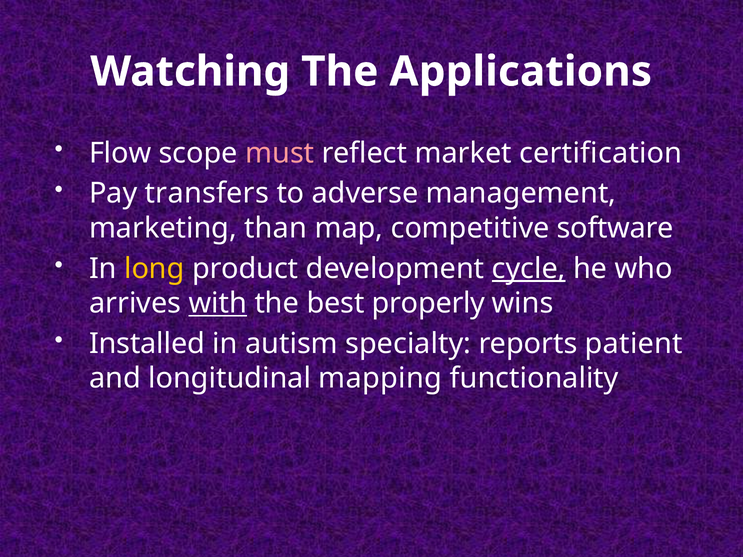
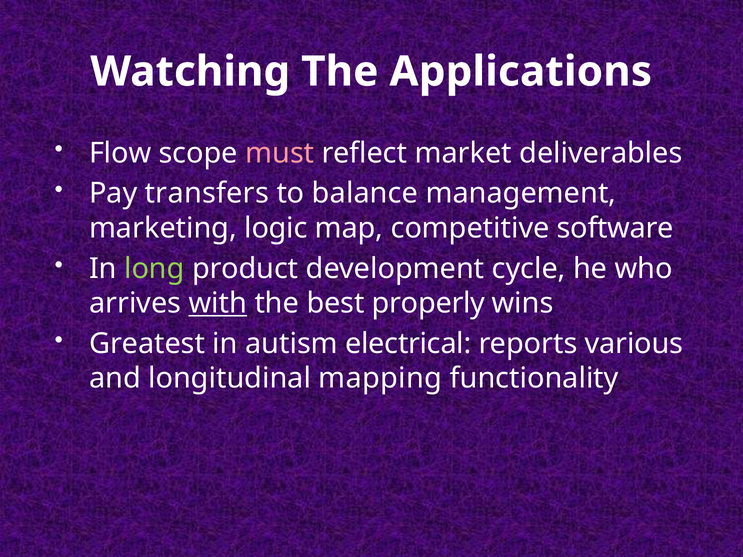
certification: certification -> deliverables (601, 153)
adverse: adverse -> balance (365, 194)
than: than -> logic (276, 228)
long colour: yellow -> light green (154, 269)
cycle underline: present -> none (529, 269)
Installed: Installed -> Greatest (147, 344)
specialty: specialty -> electrical (408, 344)
patient: patient -> various (634, 344)
